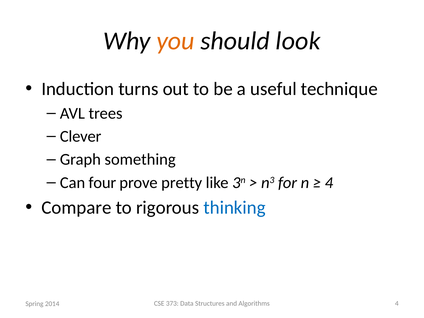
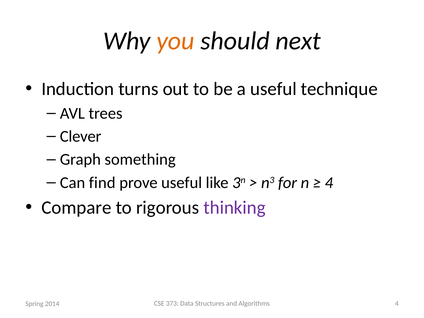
look: look -> next (298, 41)
four: four -> find (102, 183)
prove pretty: pretty -> useful (182, 183)
thinking colour: blue -> purple (235, 208)
